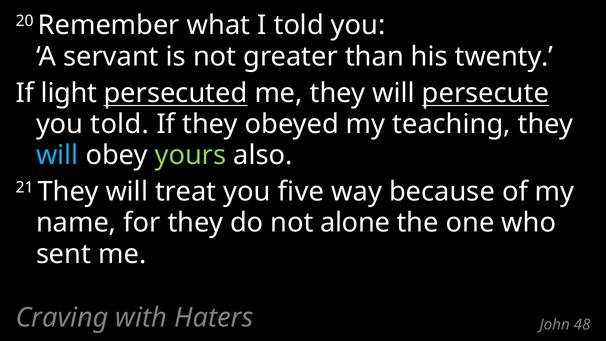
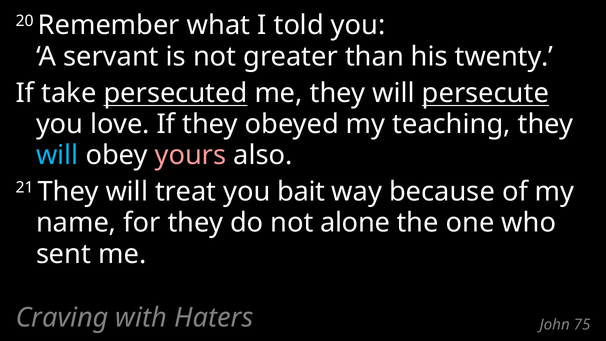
light: light -> take (69, 93)
you told: told -> love (120, 124)
yours colour: light green -> pink (190, 155)
five: five -> bait (301, 192)
48: 48 -> 75 (582, 325)
